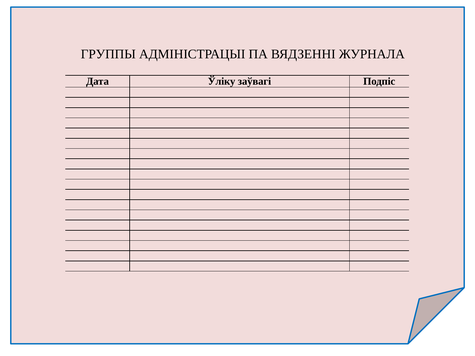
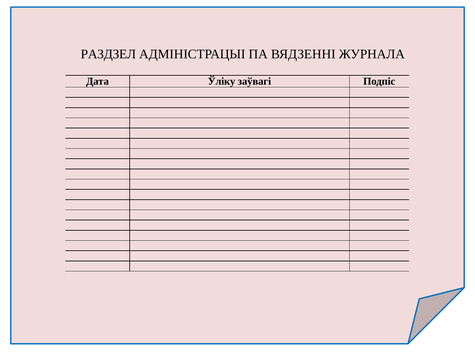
ГРУППЫ: ГРУППЫ -> РАЗДЗЕЛ (108, 54)
